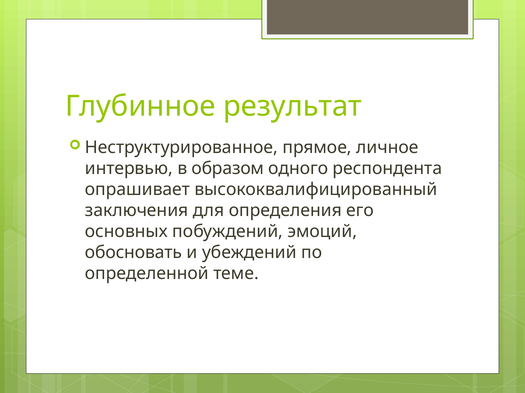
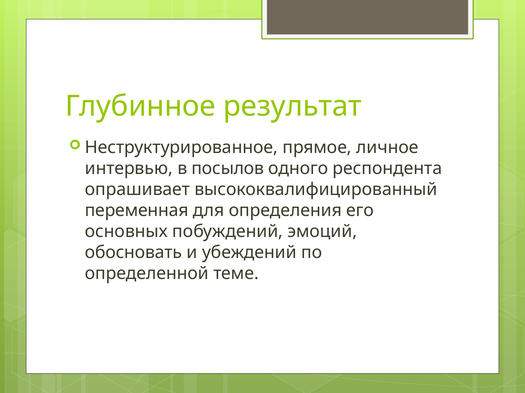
образом: образом -> посылов (228, 169)
заключения: заключения -> переменная (137, 211)
